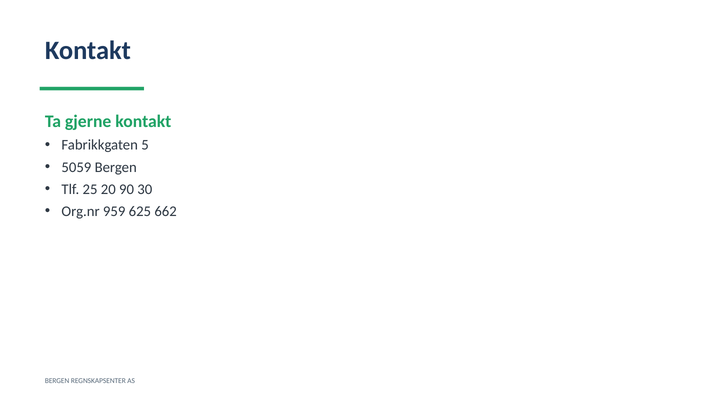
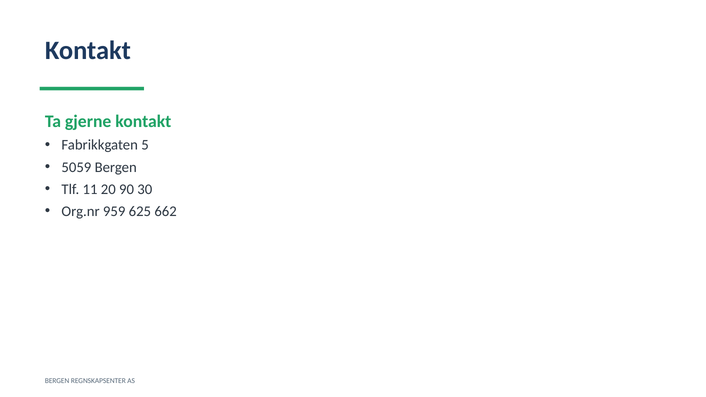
25: 25 -> 11 (90, 189)
